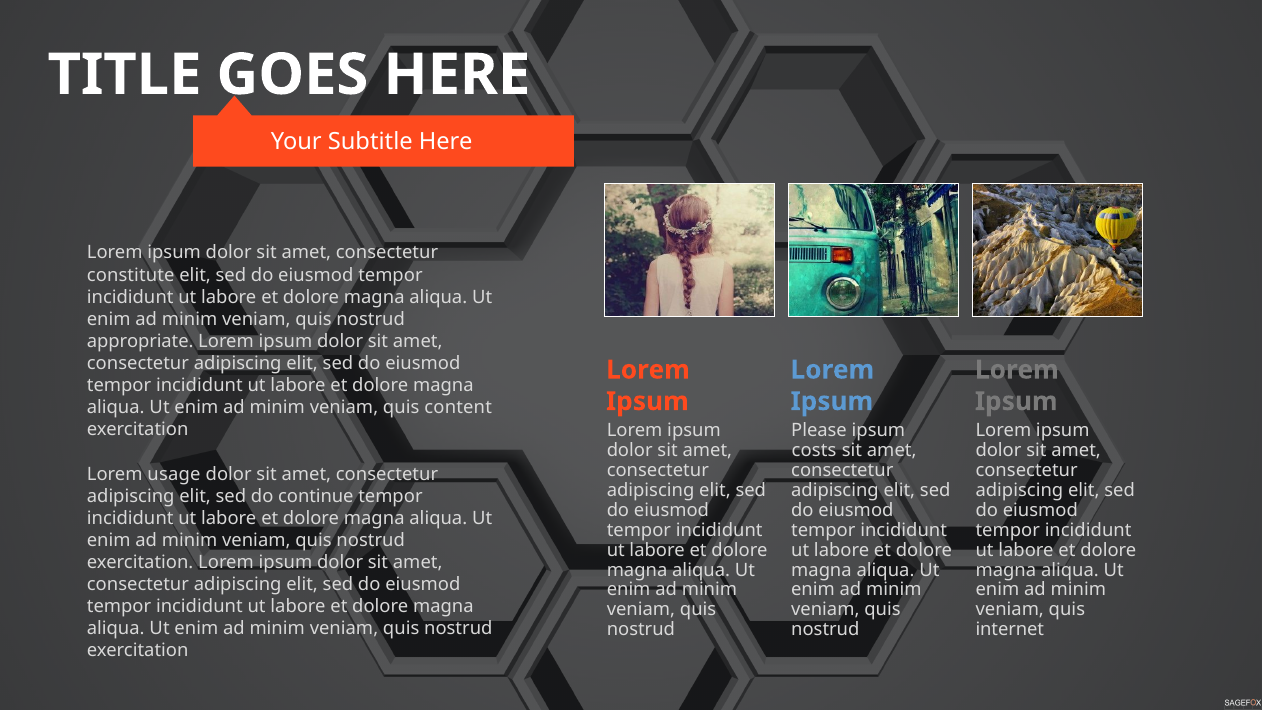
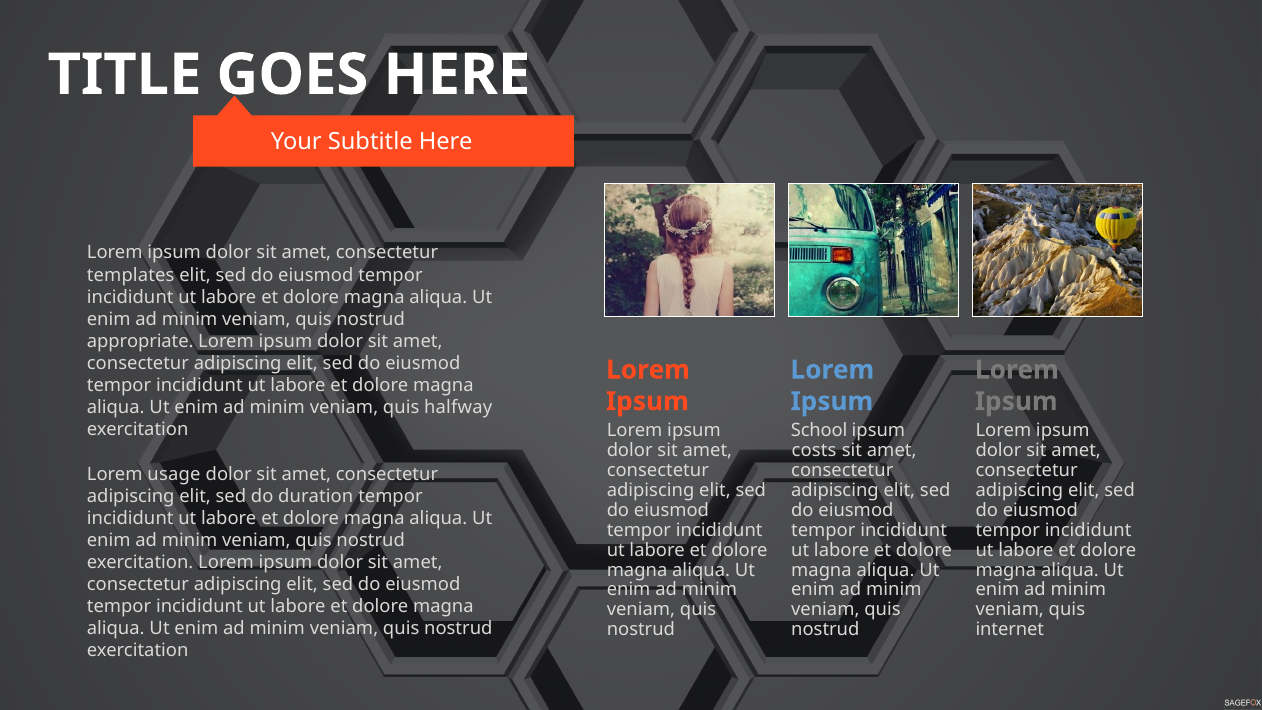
constitute: constitute -> templates (131, 275)
content: content -> halfway (458, 408)
Please: Please -> School (819, 431)
continue: continue -> duration (316, 496)
